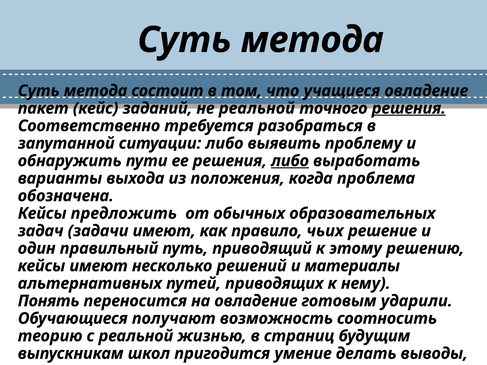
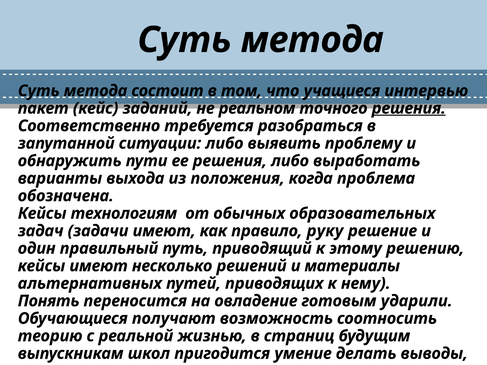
учащиеся овладение: овладение -> интервью (426, 91)
не реальной: реальной -> реальном (257, 108)
либо underline: present -> none (290, 161)
предложить: предложить -> технологиям (124, 214)
чьих: чьих -> руку (325, 231)
